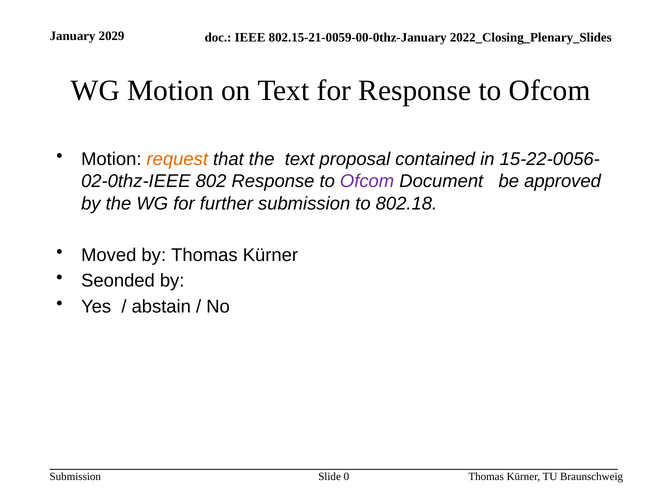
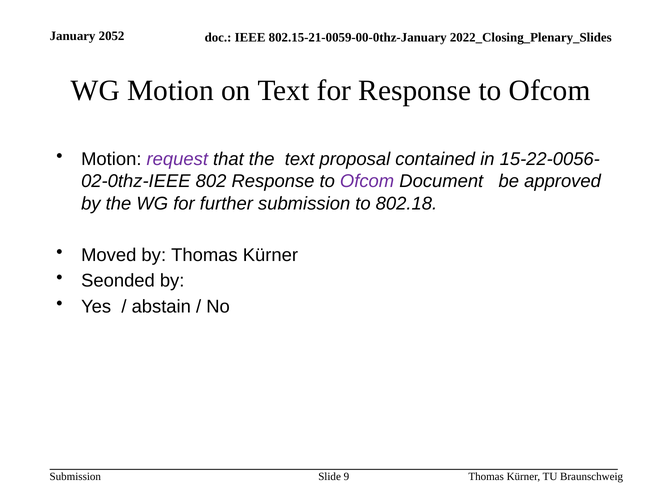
2029: 2029 -> 2052 (112, 36)
request colour: orange -> purple (177, 159)
0: 0 -> 9 (346, 476)
